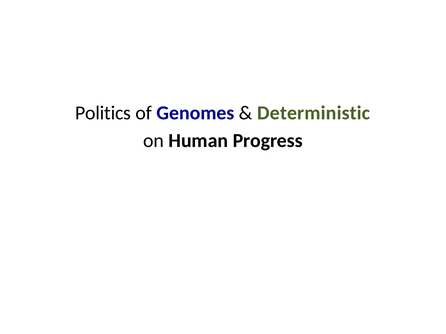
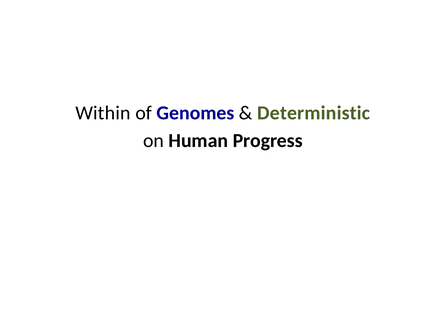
Politics: Politics -> Within (103, 113)
